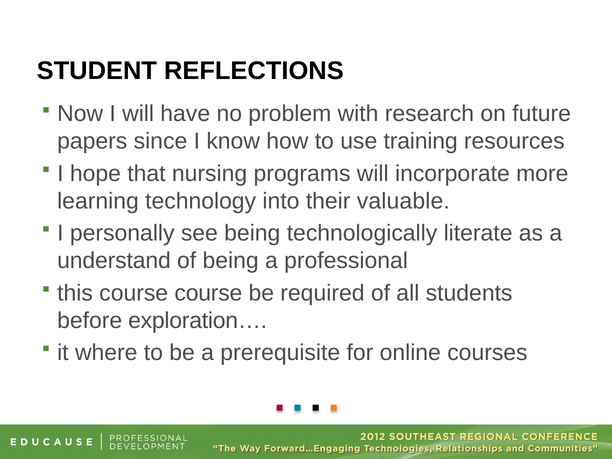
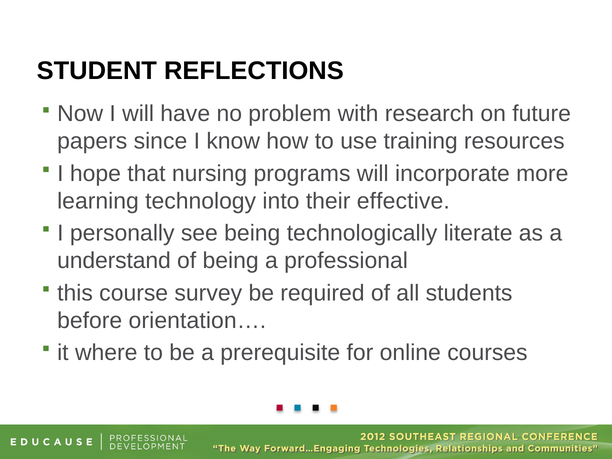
valuable: valuable -> effective (403, 201)
course course: course -> survey (208, 293)
exploration…: exploration… -> orientation… (197, 320)
